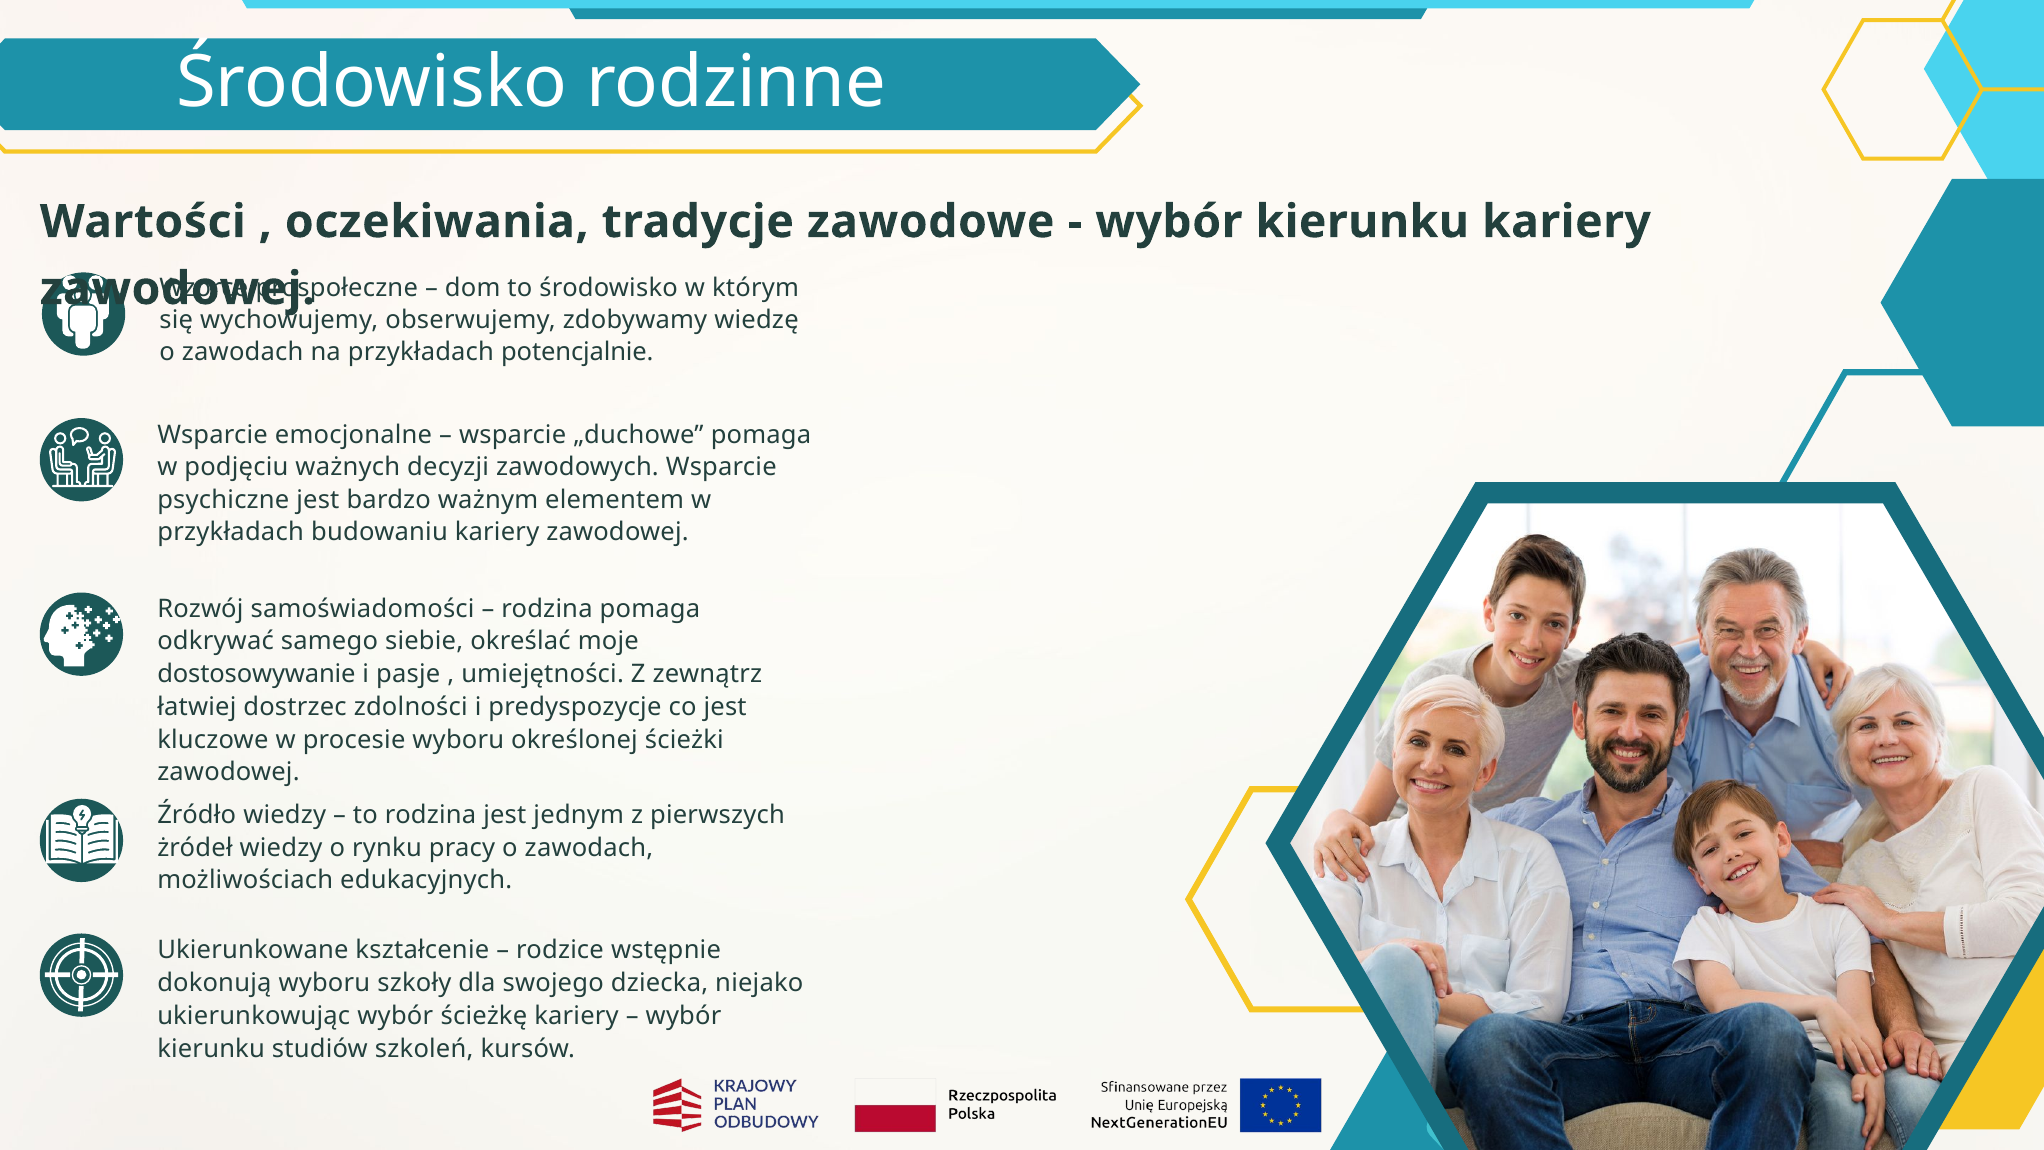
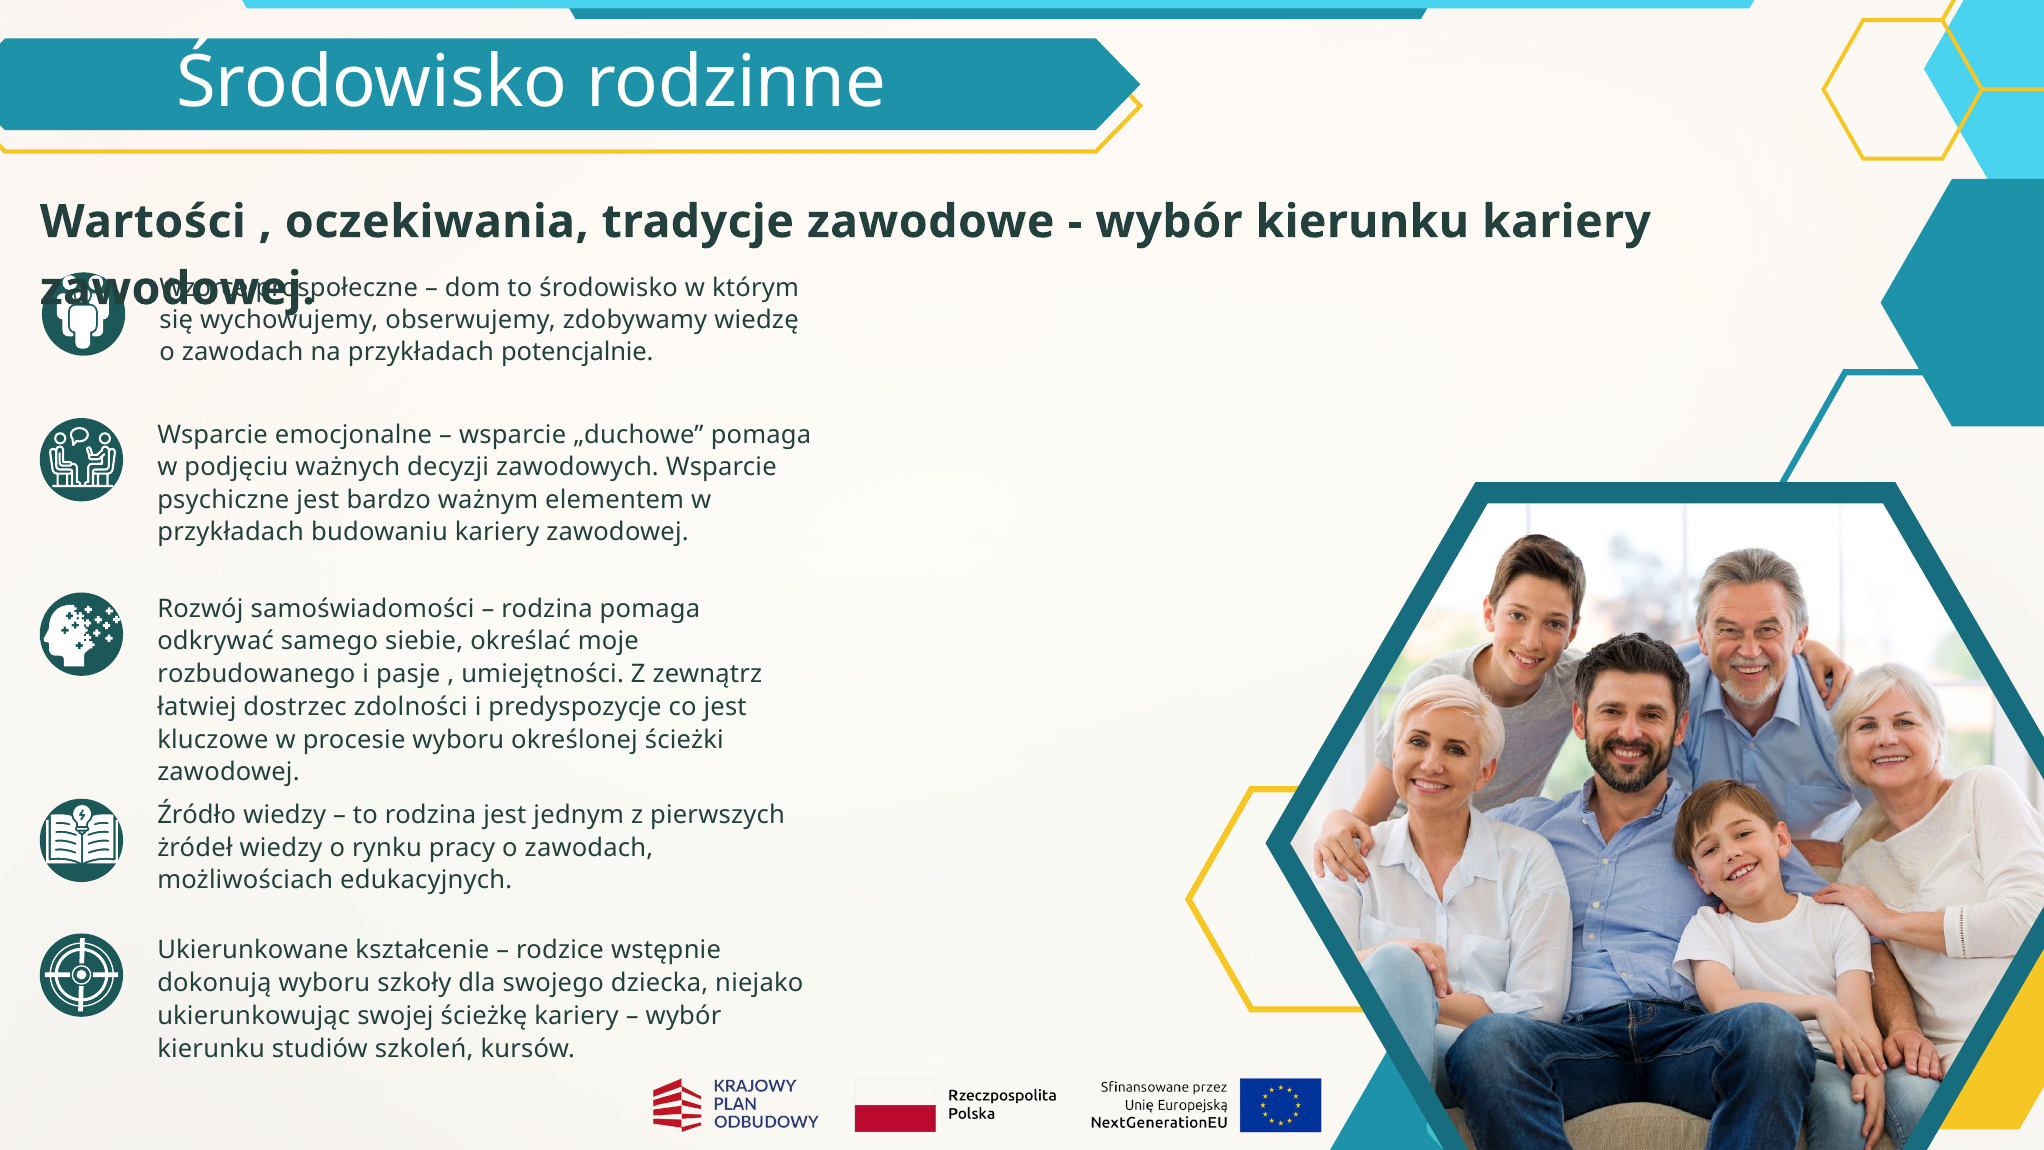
dostosowywanie: dostosowywanie -> rozbudowanego (256, 674)
ukierunkowując wybór: wybór -> swojej (395, 1016)
